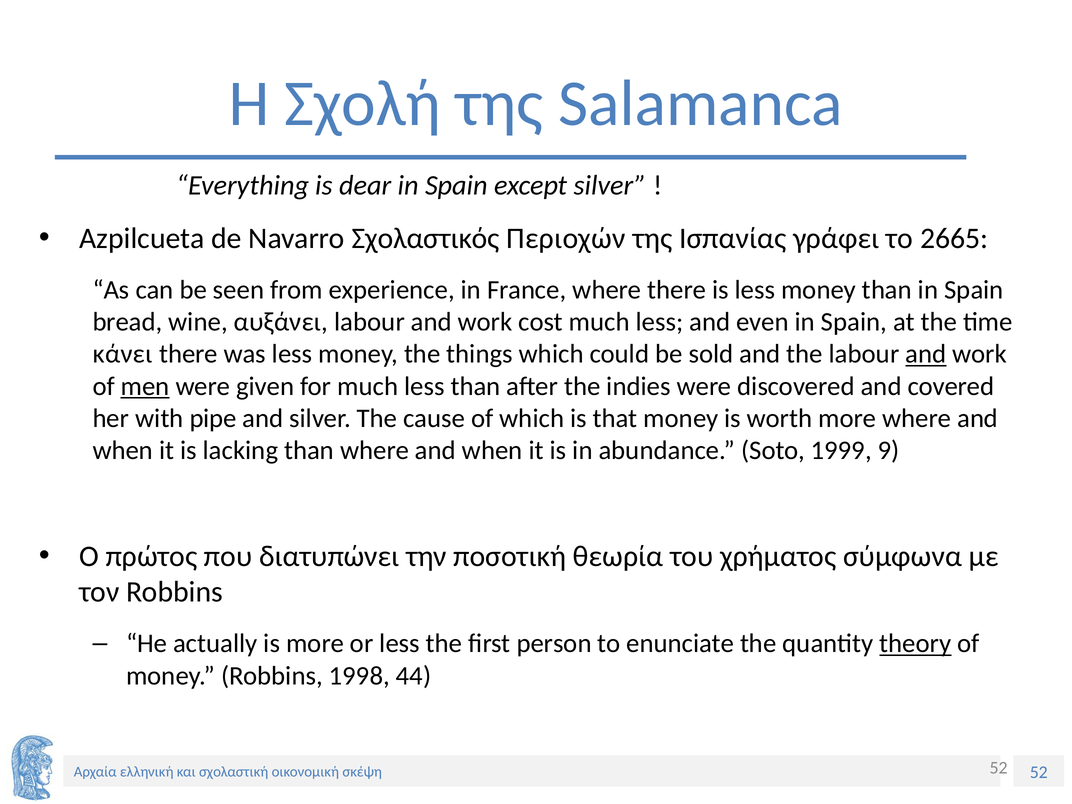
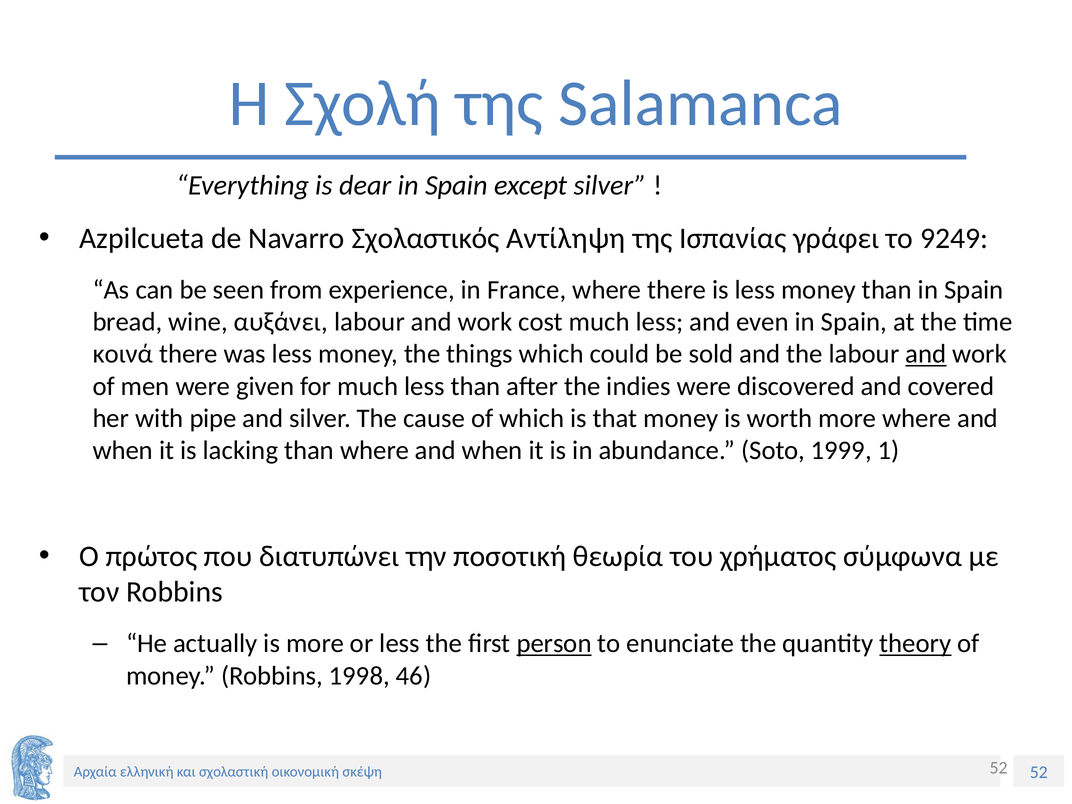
Περιοχών: Περιοχών -> Αντίληψη (566, 238)
2665: 2665 -> 9249 (954, 238)
κάνει: κάνει -> κοινά (123, 354)
men underline: present -> none (145, 386)
9: 9 -> 1 (889, 451)
person underline: none -> present (554, 644)
44: 44 -> 46 (414, 676)
